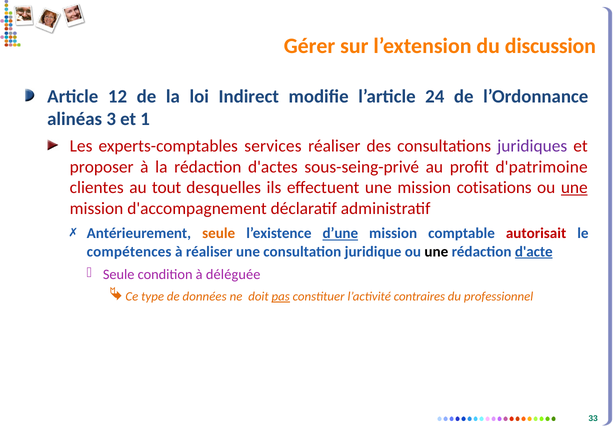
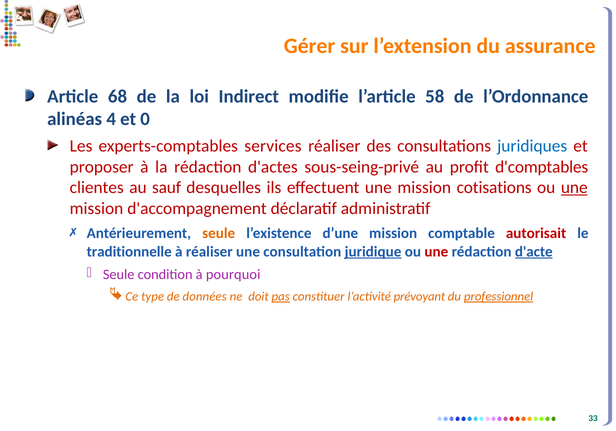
discussion: discussion -> assurance (550, 46)
12: 12 -> 68 (118, 96)
24: 24 -> 58 (435, 96)
3: 3 -> 4 (111, 119)
1: 1 -> 0 (145, 119)
juridiques colour: purple -> blue (532, 146)
d'patrimoine: d'patrimoine -> d'comptables (542, 167)
tout: tout -> sauf (167, 188)
d’une underline: present -> none (340, 233)
compétences: compétences -> traditionnelle (129, 252)
juridique underline: none -> present (373, 252)
une colour: black -> red (436, 252)
déléguée: déléguée -> pourquoi (233, 275)
contraires: contraires -> prévoyant (419, 296)
professionnel underline: none -> present (499, 296)
